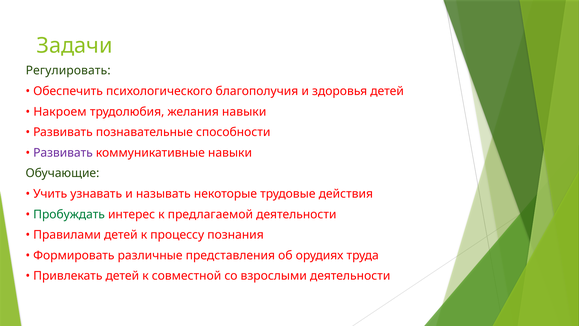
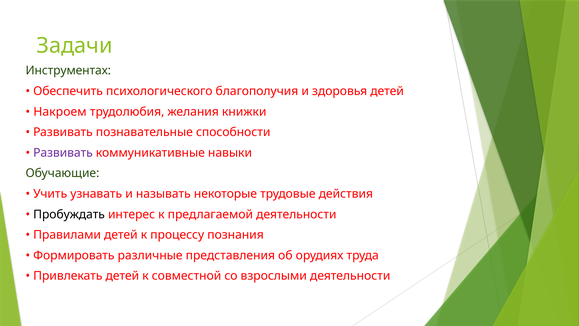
Регулировать: Регулировать -> Инструментах (68, 71)
желания навыки: навыки -> книжки (244, 112)
Пробуждать colour: green -> black (69, 214)
